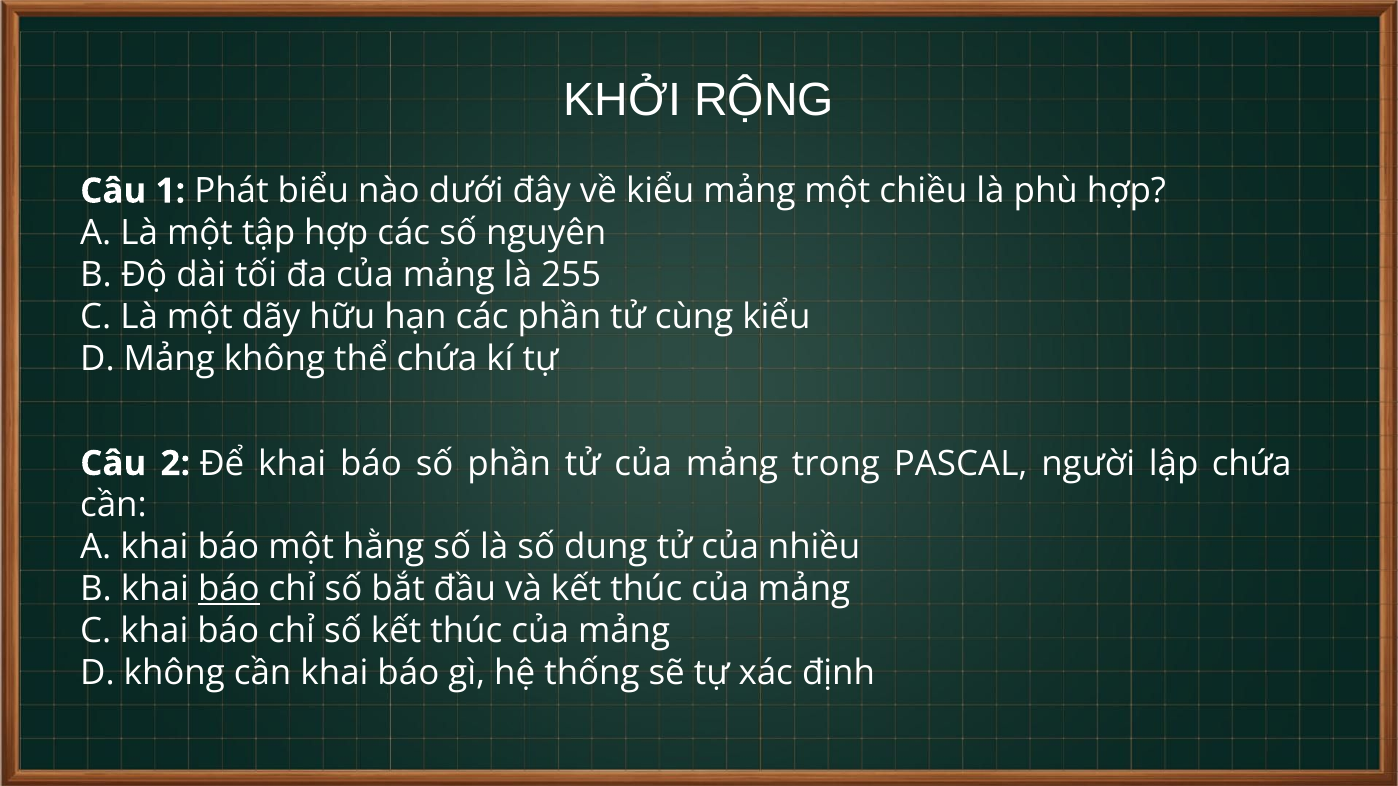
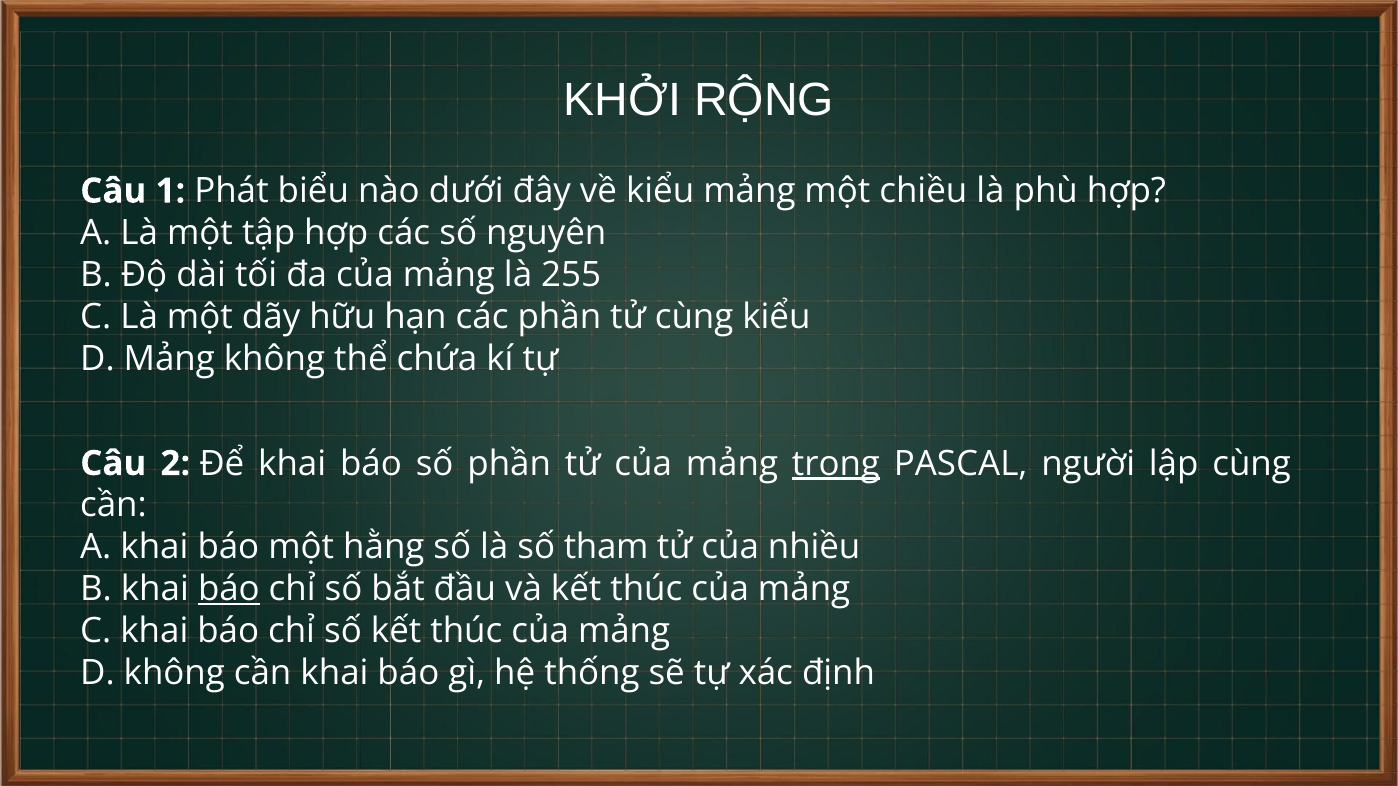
trong underline: none -> present (836, 464)
lập chứa: chứa -> cùng (1252, 464)
dung: dung -> tham (606, 547)
